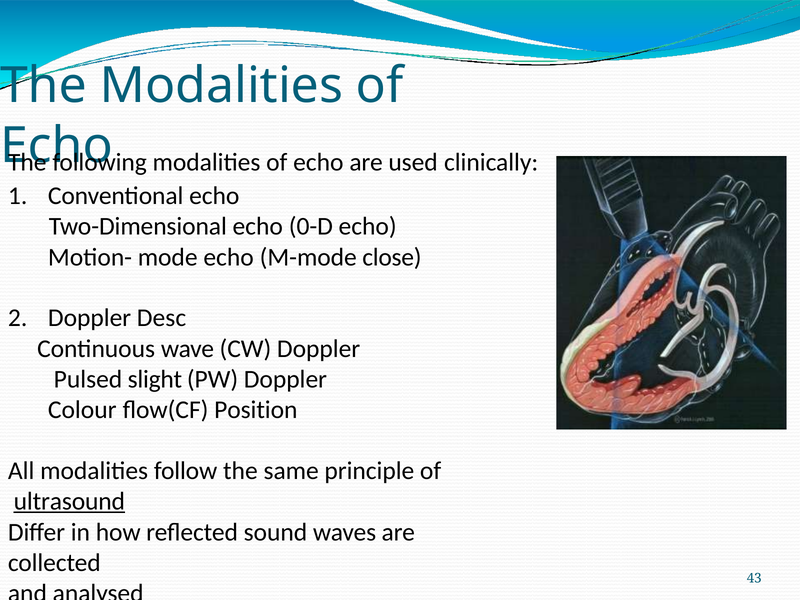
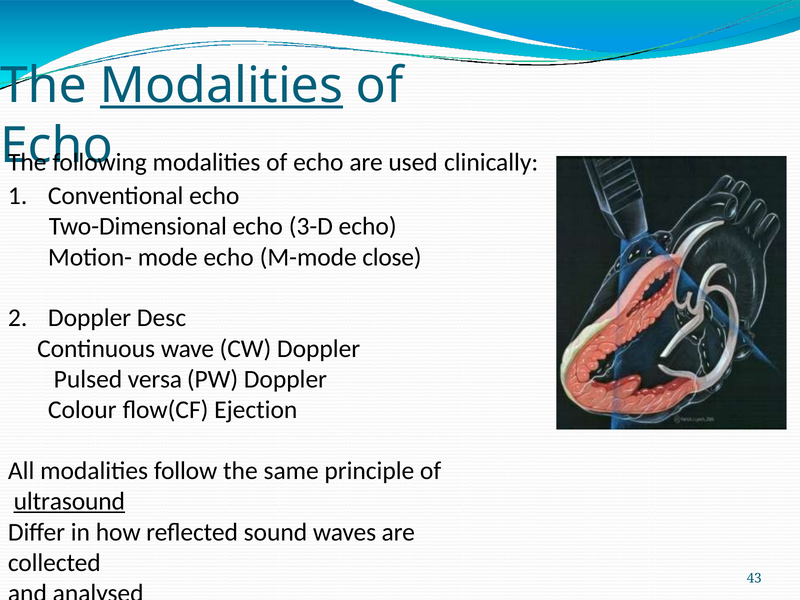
Modalities underline: none -> present (221, 86)
0-D: 0-D -> 3-D (311, 227)
slight: slight -> versa (155, 379)
Position: Position -> Ejection (256, 410)
